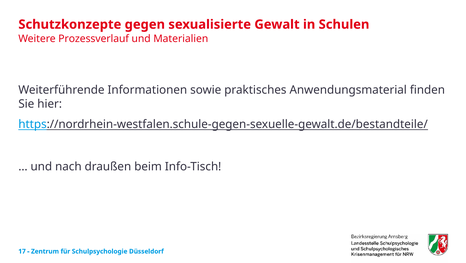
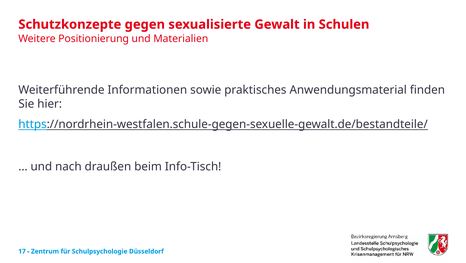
Prozessverlauf: Prozessverlauf -> Positionierung (94, 39)
